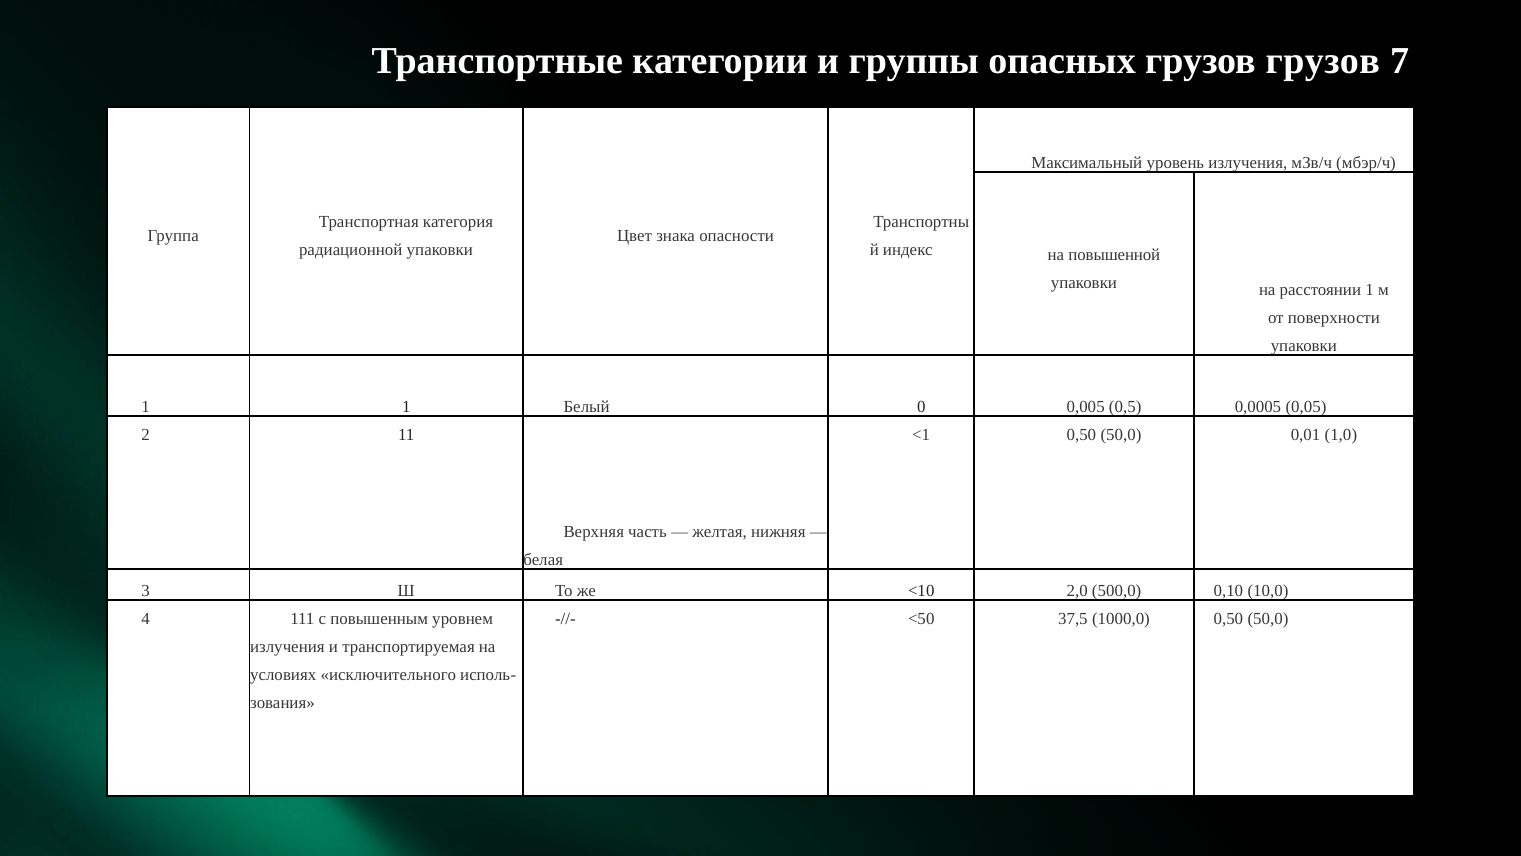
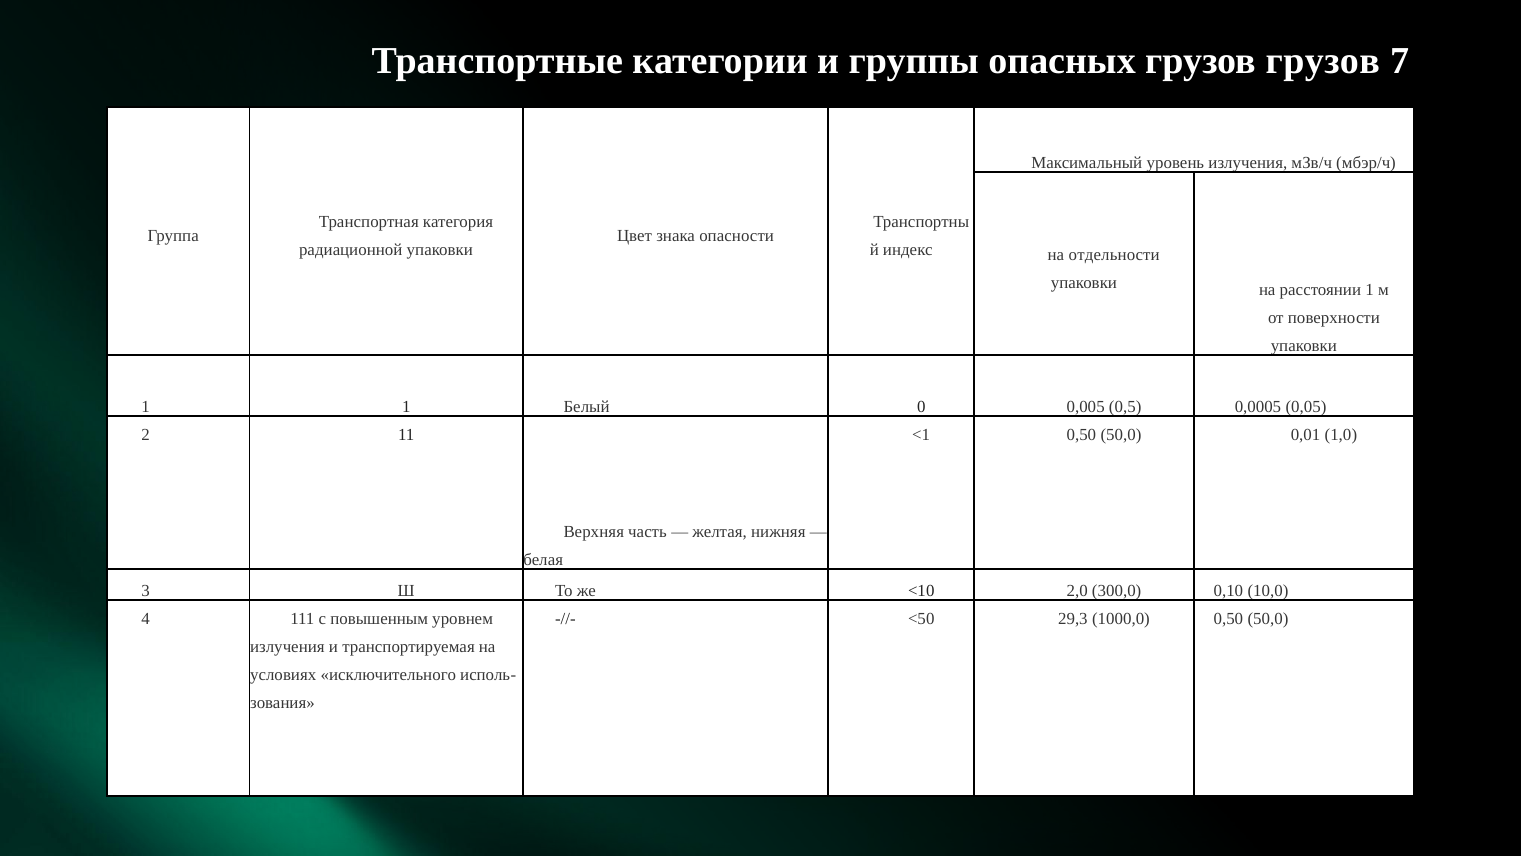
повышенной: повышенной -> отдельности (1114, 255)
500,0: 500,0 -> 300,0 (1117, 590)
37,5: 37,5 -> 29,3 (1073, 619)
